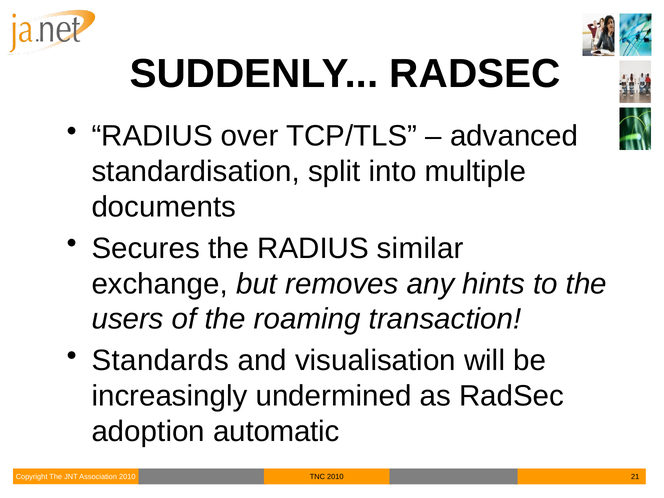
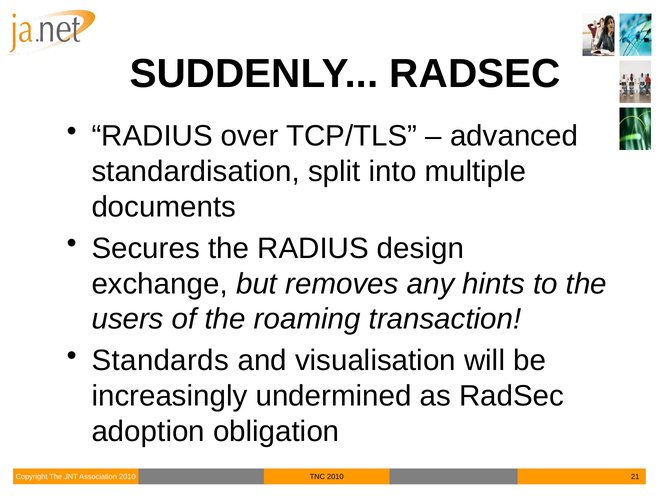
similar: similar -> design (420, 248)
automatic: automatic -> obligation (276, 431)
